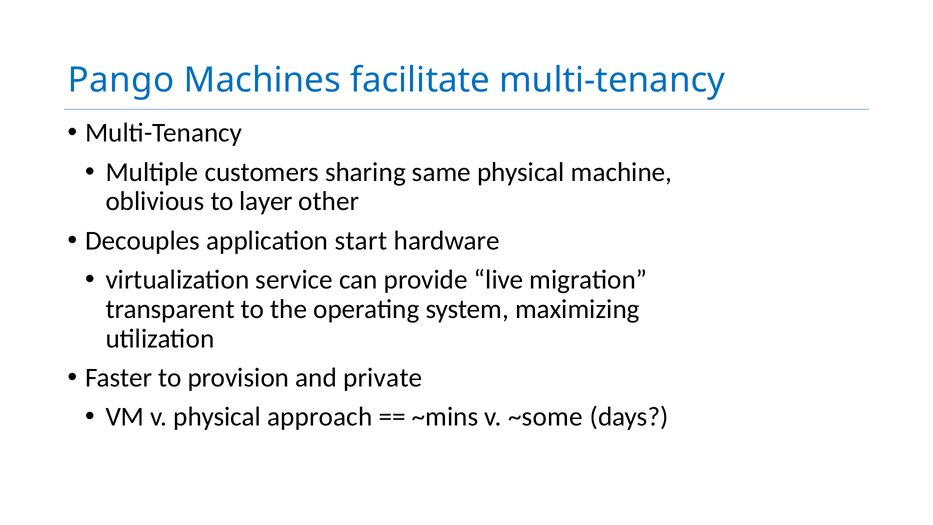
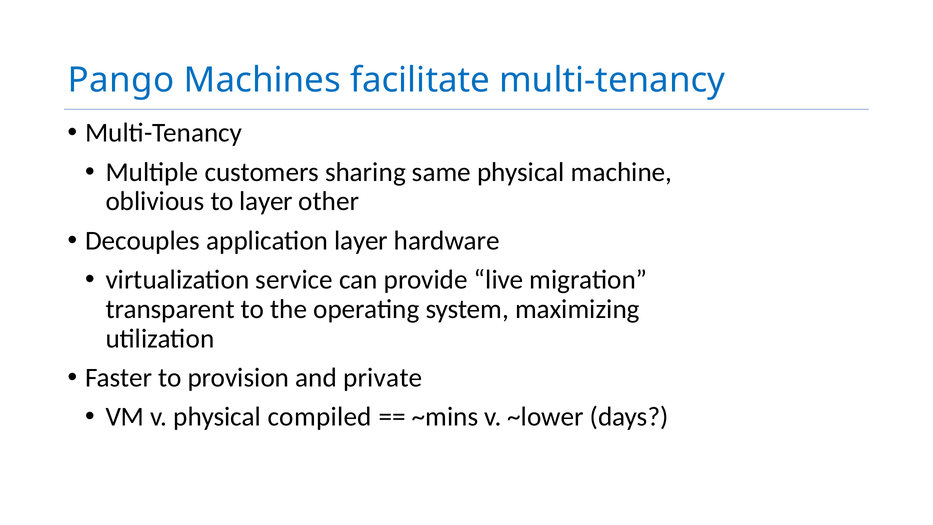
application start: start -> layer (361, 241)
approach: approach -> compiled (320, 417)
~some: ~some -> ~lower (546, 417)
